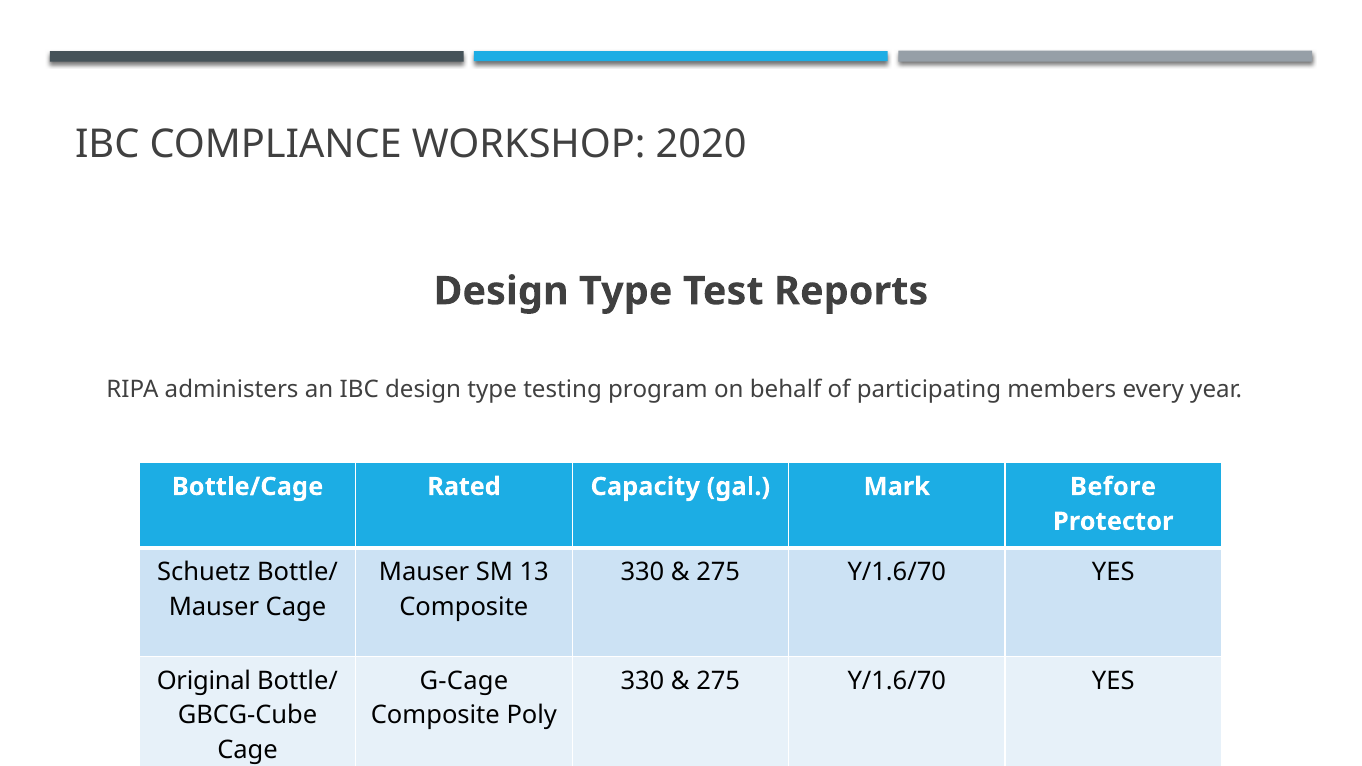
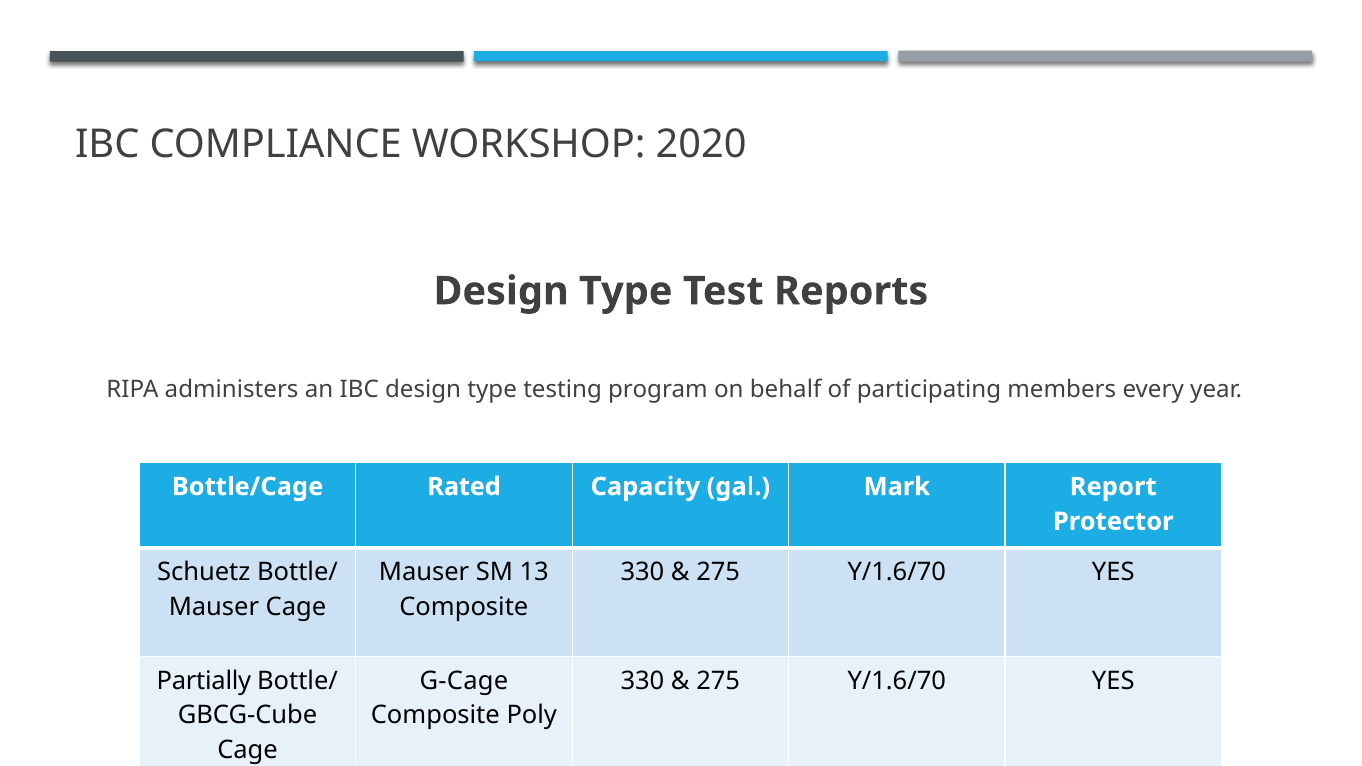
Before: Before -> Report (1113, 487)
Original: Original -> Partially (204, 681)
